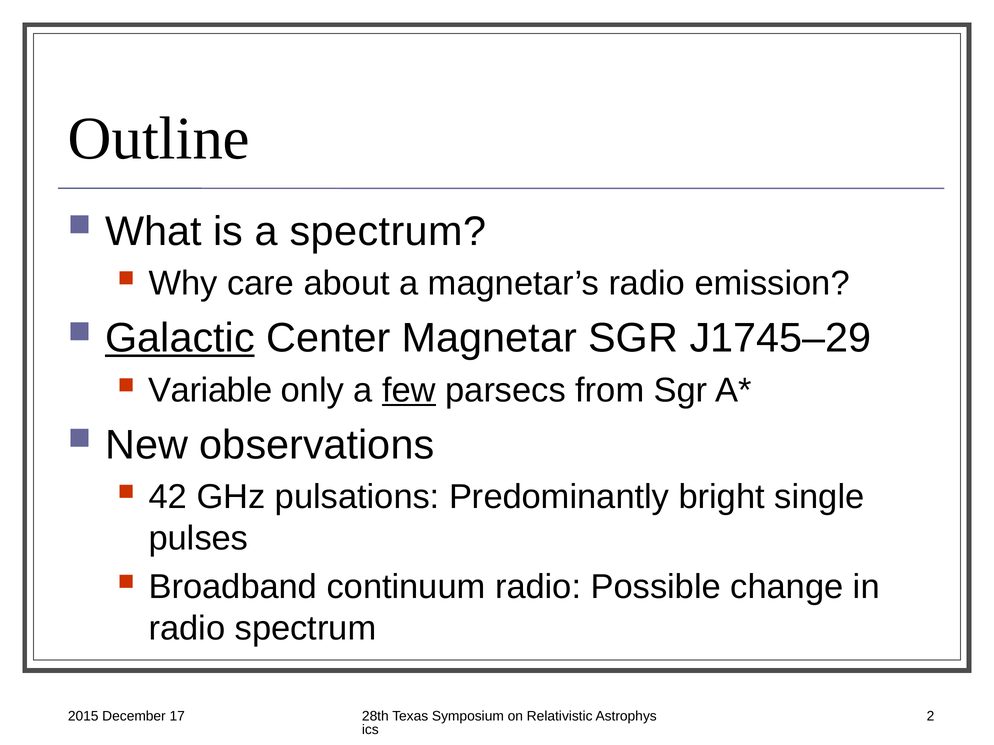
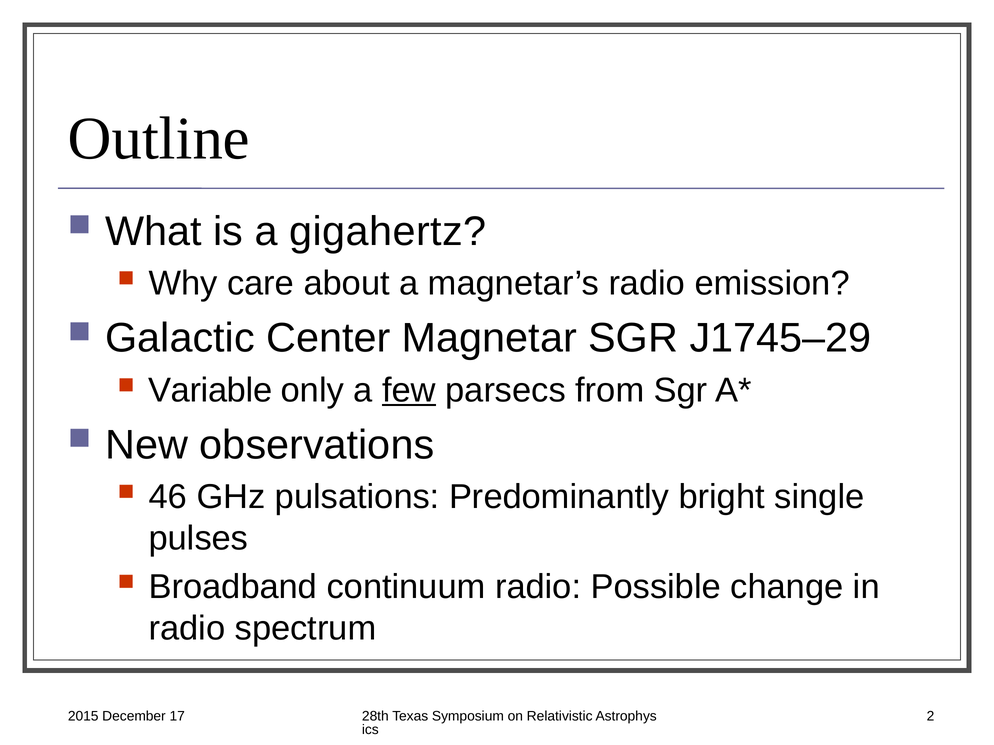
a spectrum: spectrum -> gigahertz (388, 232)
Galactic underline: present -> none (180, 338)
42: 42 -> 46 (168, 497)
